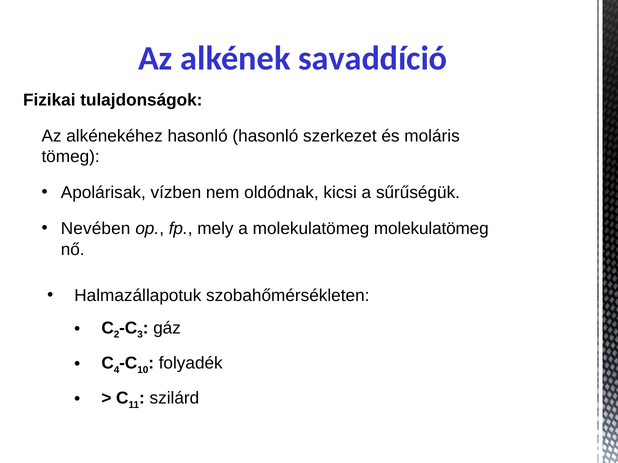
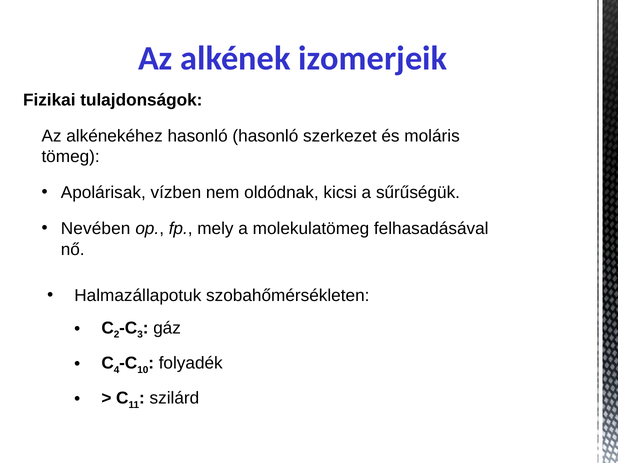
savaddíció: savaddíció -> izomerjeik (373, 58)
molekulatömeg molekulatömeg: molekulatömeg -> felhasadásával (431, 229)
